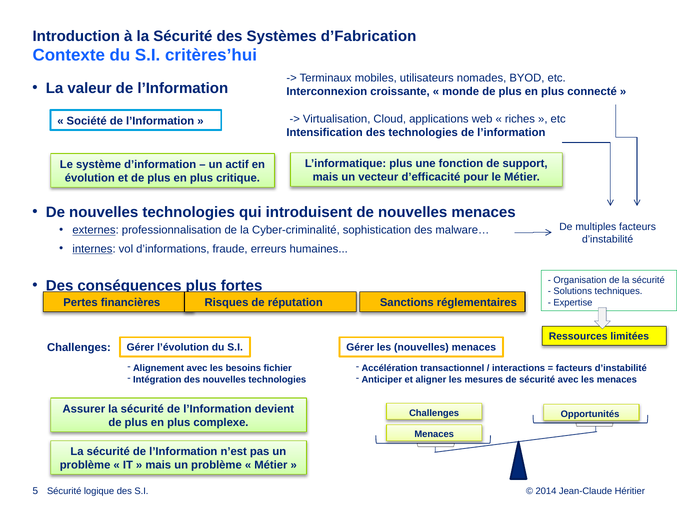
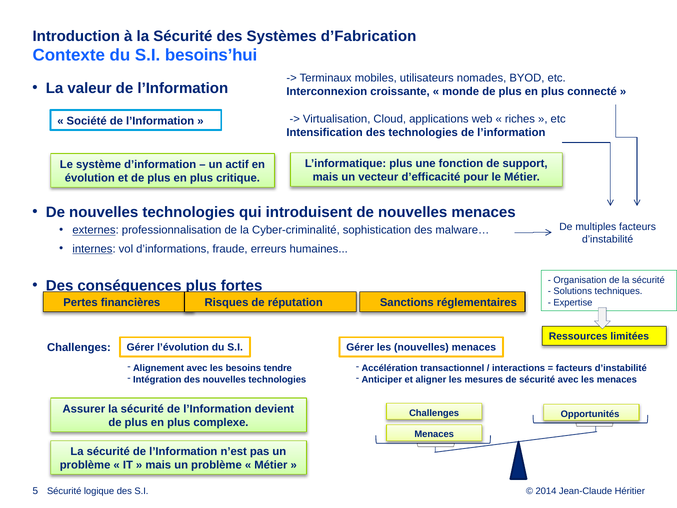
critères’hui: critères’hui -> besoins’hui (211, 55)
fichier: fichier -> tendre (278, 368)
